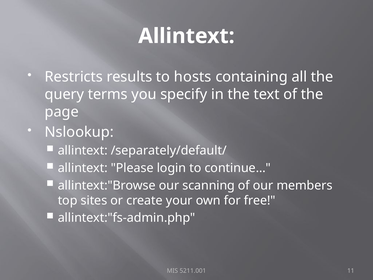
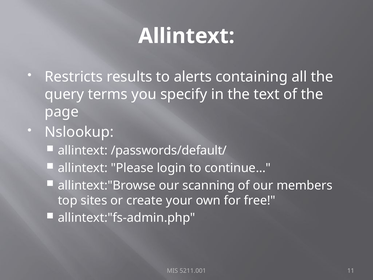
hosts: hosts -> alerts (193, 77)
/separately/default/: /separately/default/ -> /passwords/default/ (169, 150)
